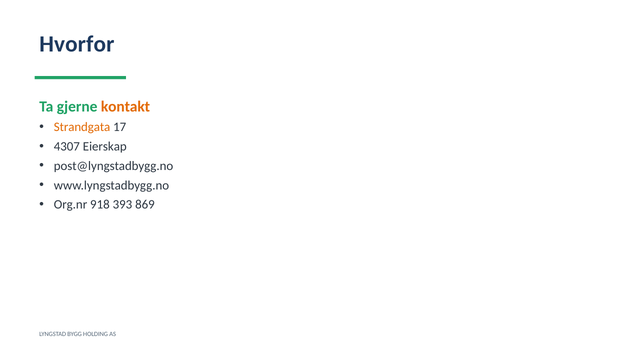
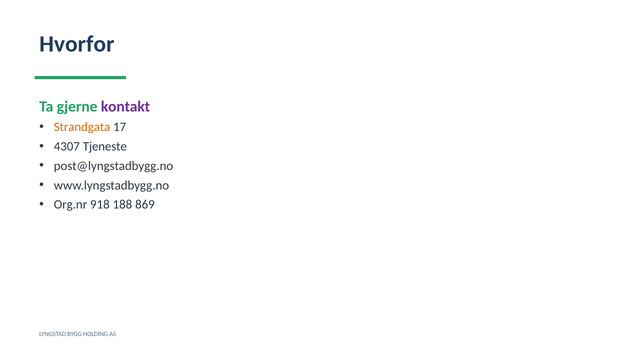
kontakt colour: orange -> purple (125, 106)
Eierskap: Eierskap -> Tjeneste (105, 146)
393: 393 -> 188 (122, 204)
